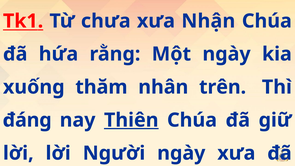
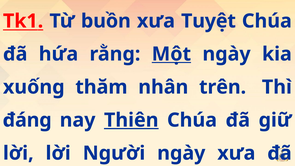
chưa: chưa -> buồn (106, 21)
Nhận: Nhận -> Tuyệt (209, 21)
Một underline: none -> present (171, 54)
